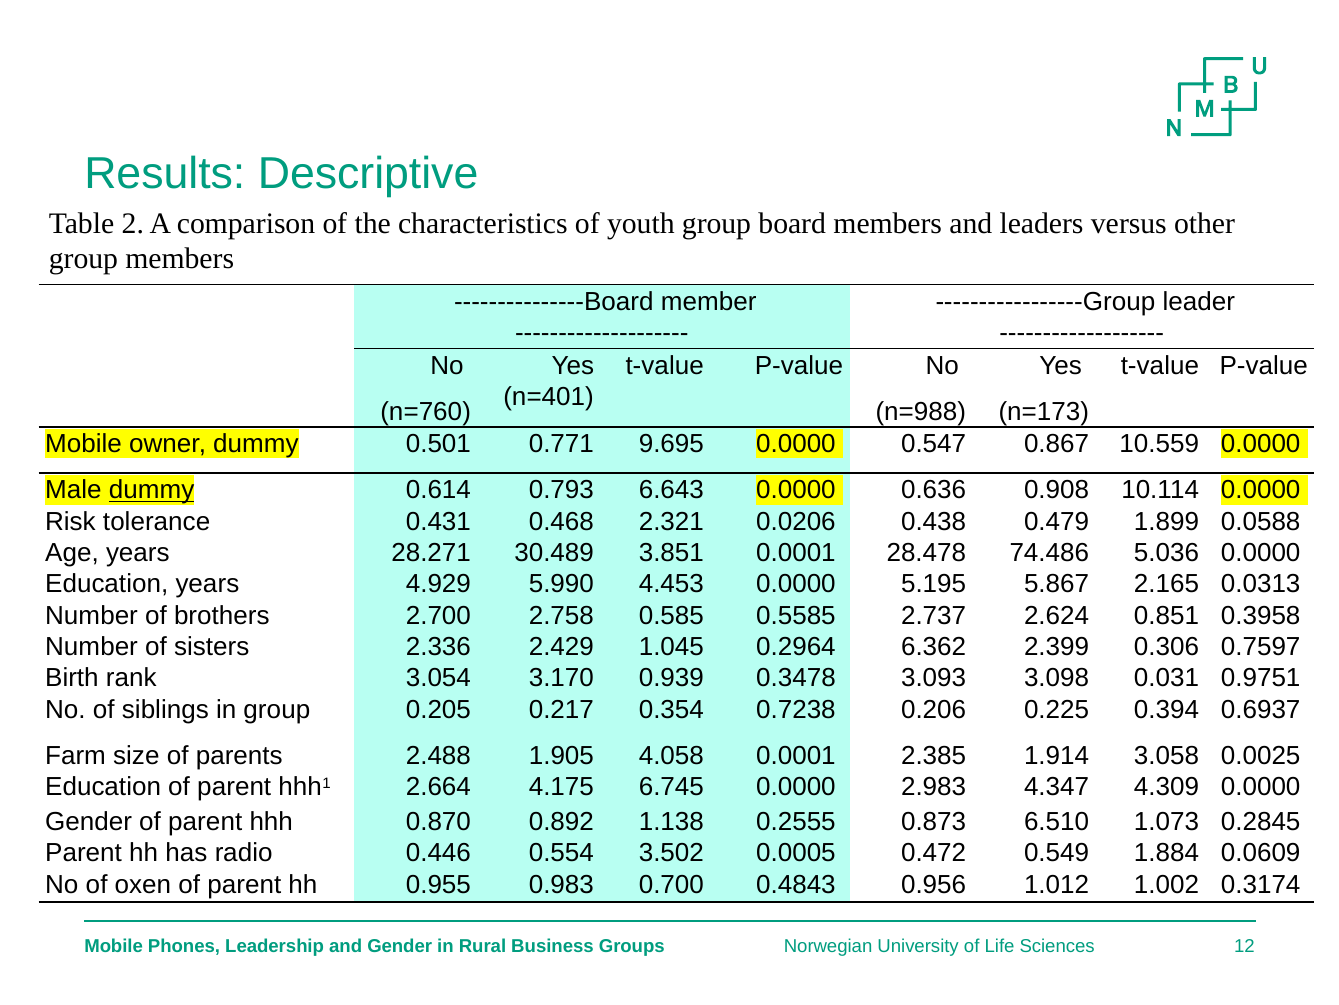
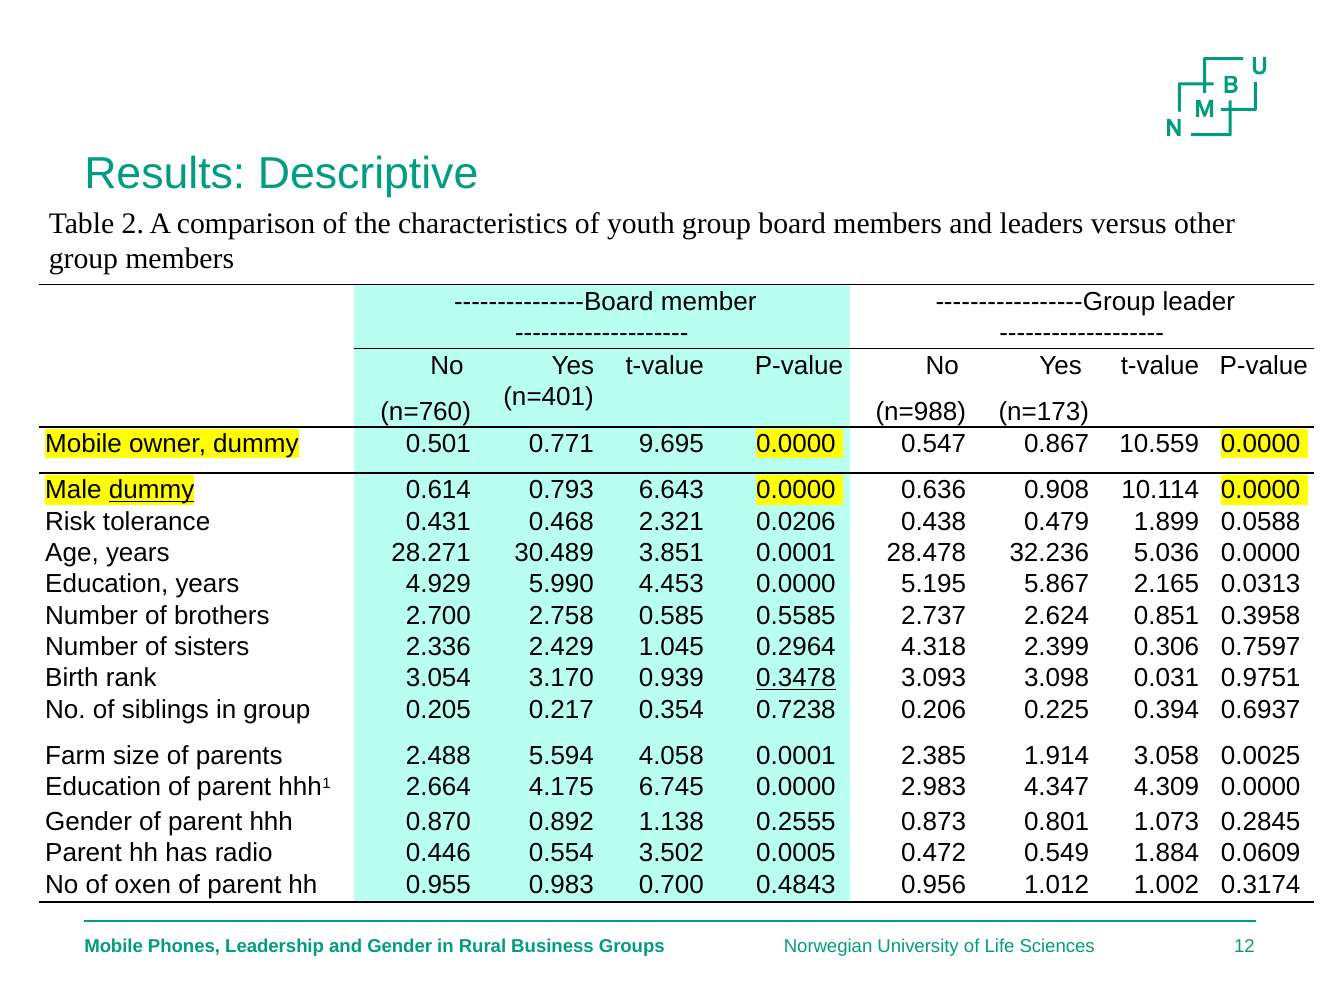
74.486: 74.486 -> 32.236 (1049, 553)
6.362: 6.362 -> 4.318 (934, 647)
0.3478 underline: none -> present (796, 678)
1.905: 1.905 -> 5.594 (561, 755)
6.510: 6.510 -> 0.801 (1057, 821)
